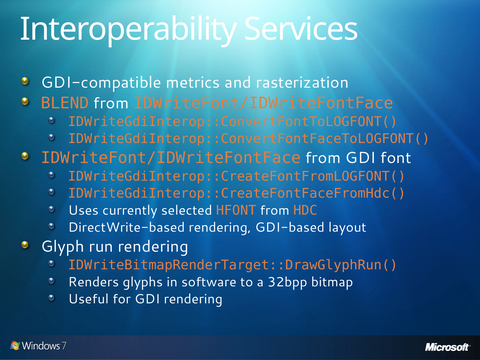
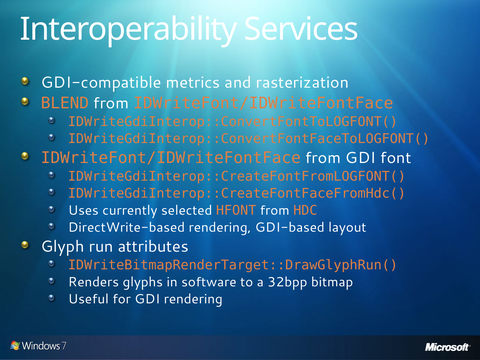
run rendering: rendering -> attributes (153, 247)
